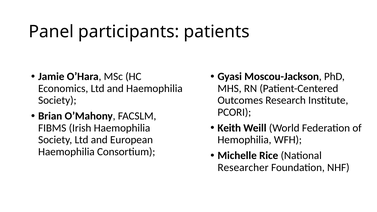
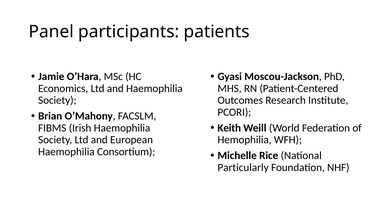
Researcher: Researcher -> Particularly (243, 167)
